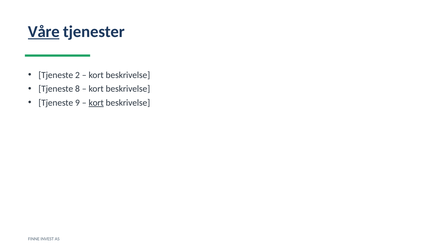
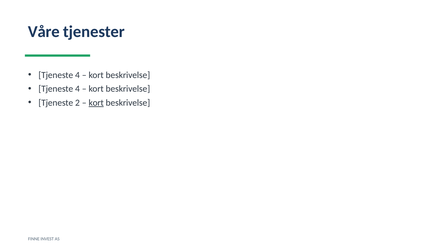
Våre underline: present -> none (44, 32)
2: 2 -> 4 (77, 75)
8: 8 -> 4 (77, 89)
9: 9 -> 2 (77, 103)
